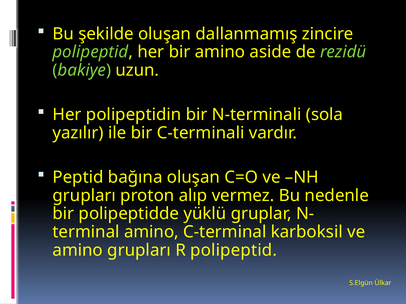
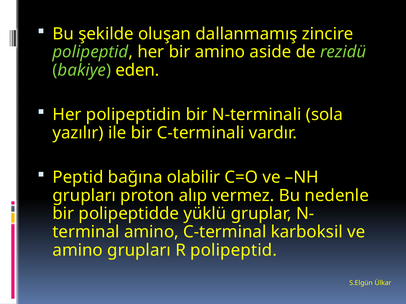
uzun: uzun -> eden (137, 70)
bağına oluşan: oluşan -> olabilir (194, 178)
